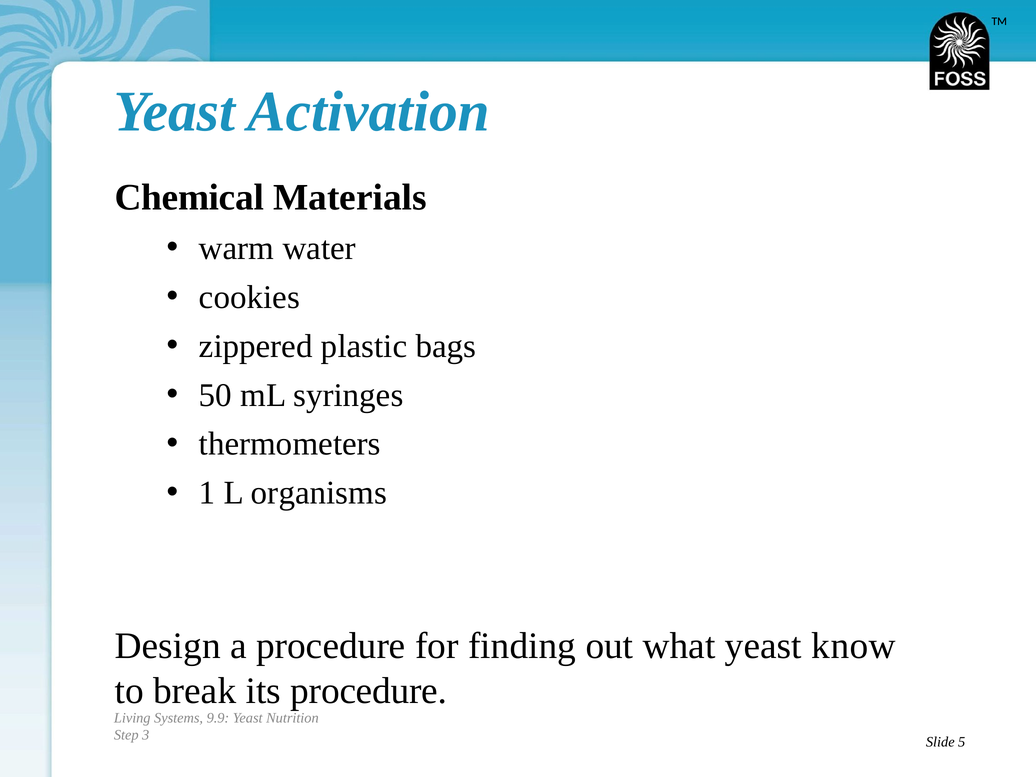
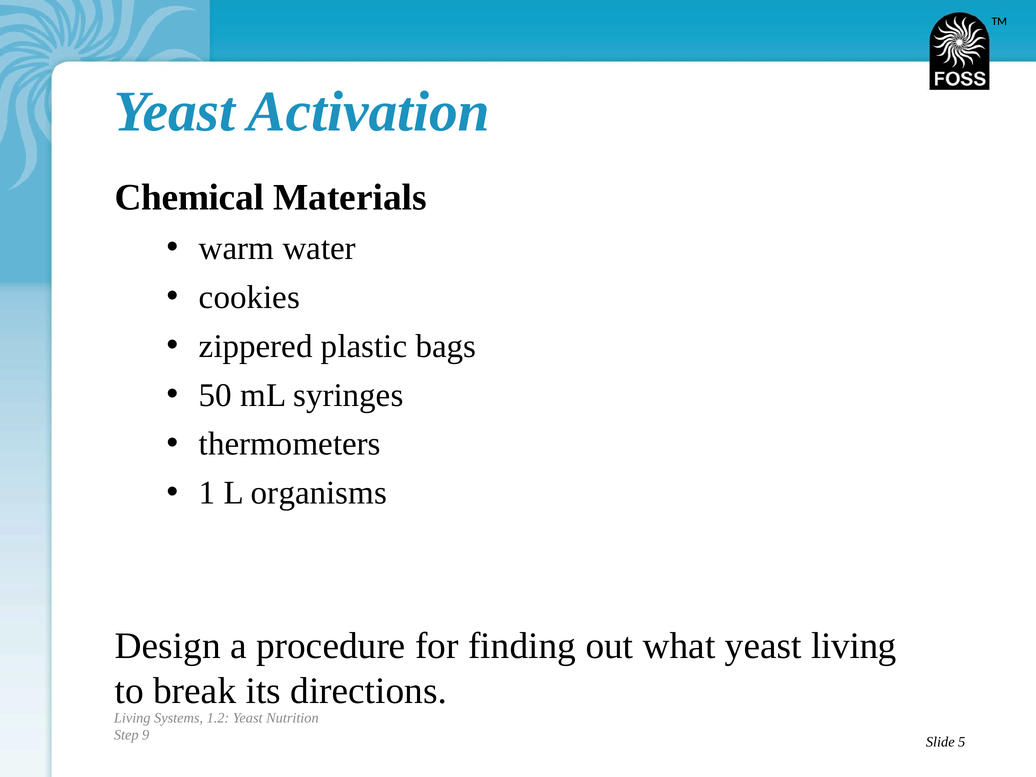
yeast know: know -> living (854, 646)
its procedure: procedure -> directions (369, 691)
9.9: 9.9 -> 1.2 (218, 718)
3: 3 -> 9 (146, 735)
